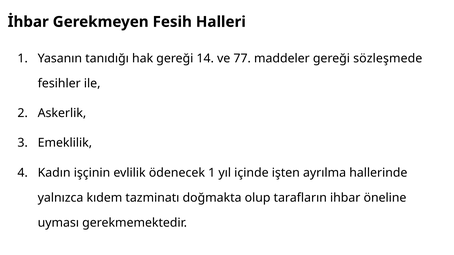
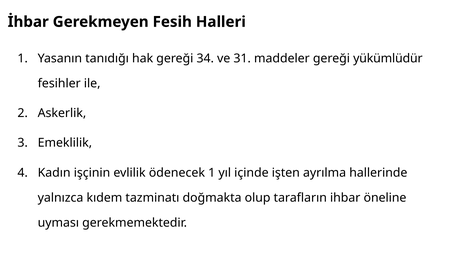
14: 14 -> 34 (205, 58)
77: 77 -> 31 (242, 58)
sözleşmede: sözleşmede -> yükümlüdür (388, 58)
